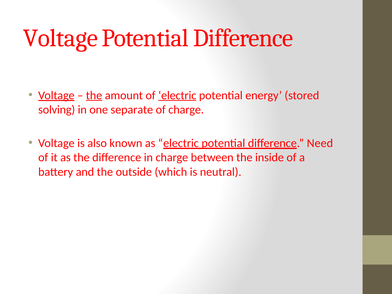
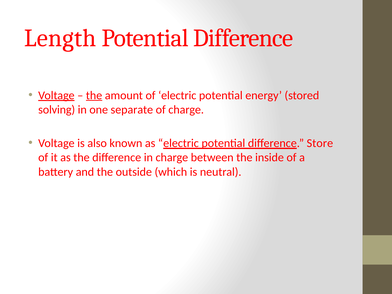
Voltage: Voltage -> Length (60, 38)
electric underline: present -> none (177, 95)
Need: Need -> Store (320, 143)
